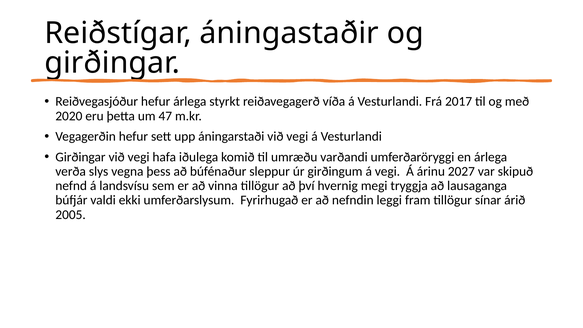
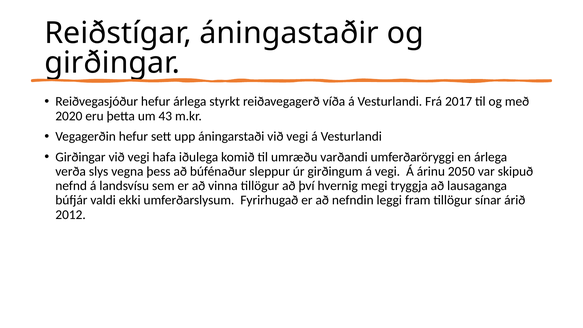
47: 47 -> 43 (165, 116)
2027: 2027 -> 2050 (461, 171)
2005: 2005 -> 2012 (71, 215)
